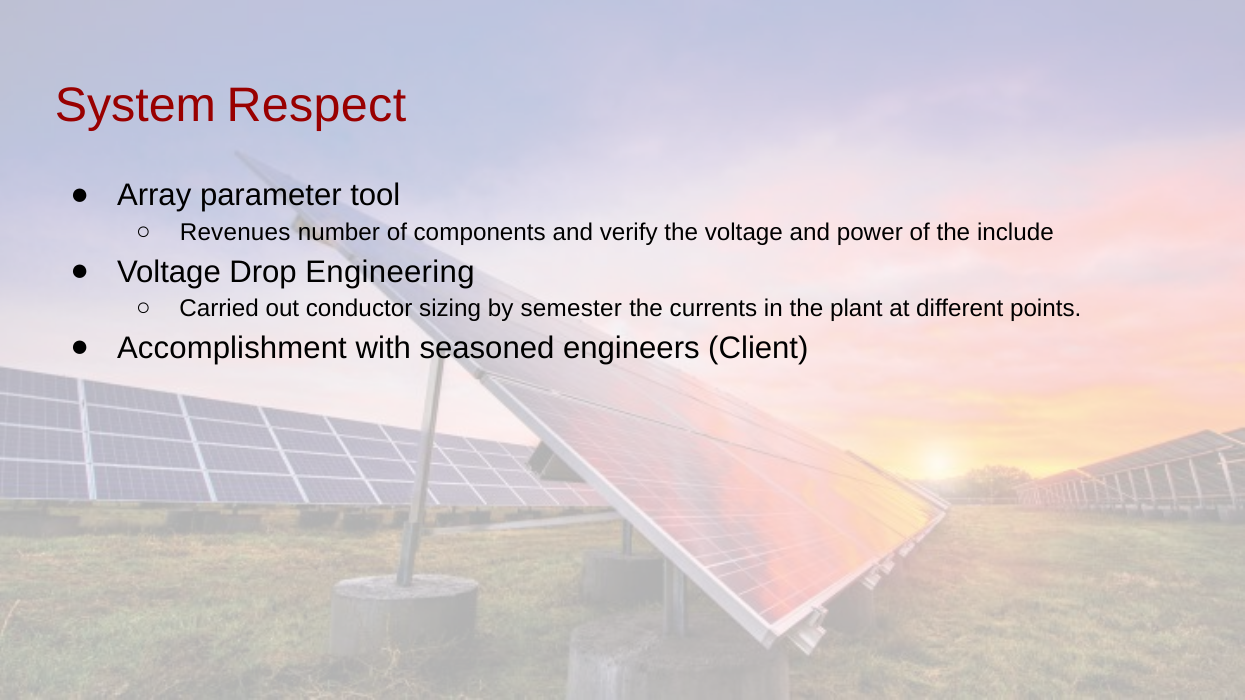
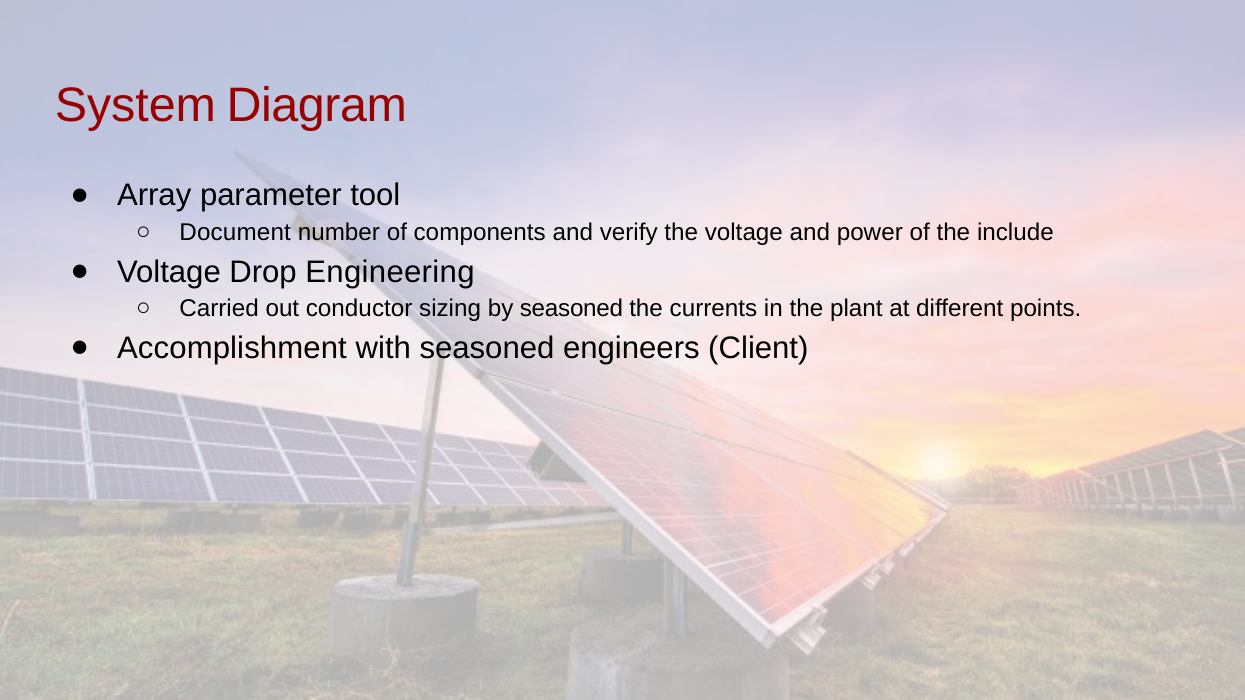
Respect: Respect -> Diagram (317, 105)
Revenues: Revenues -> Document (235, 233)
by semester: semester -> seasoned (571, 309)
